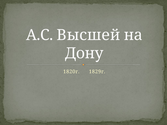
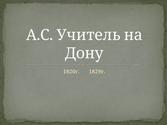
Высшей: Высшей -> Учитель (88, 35)
